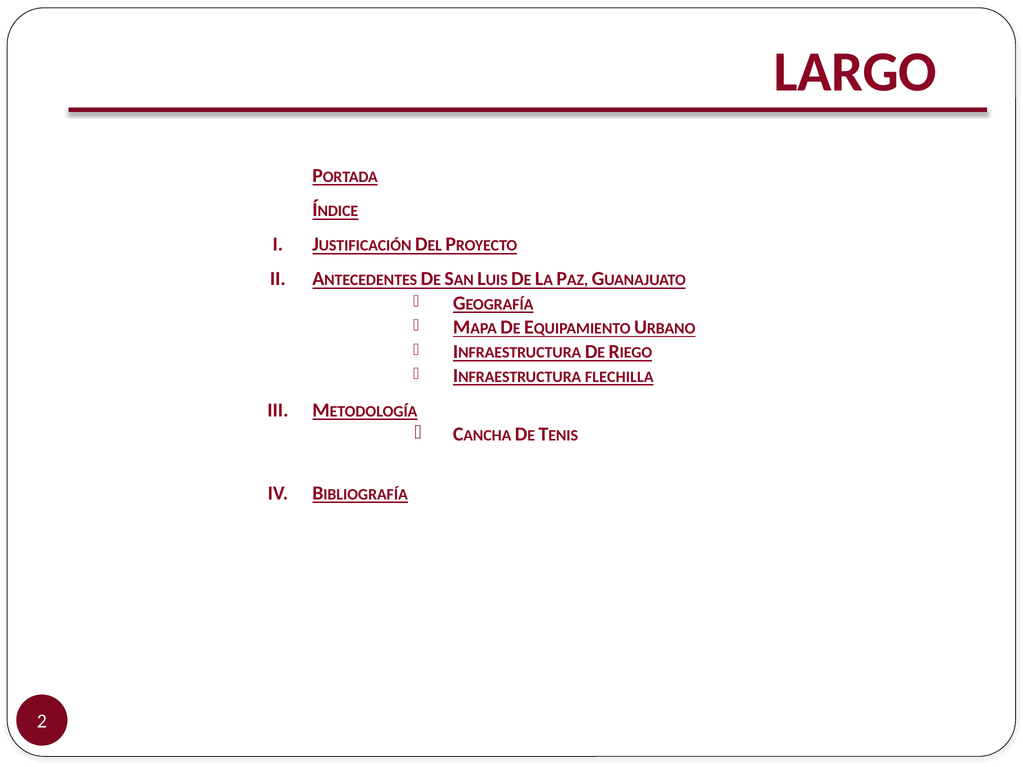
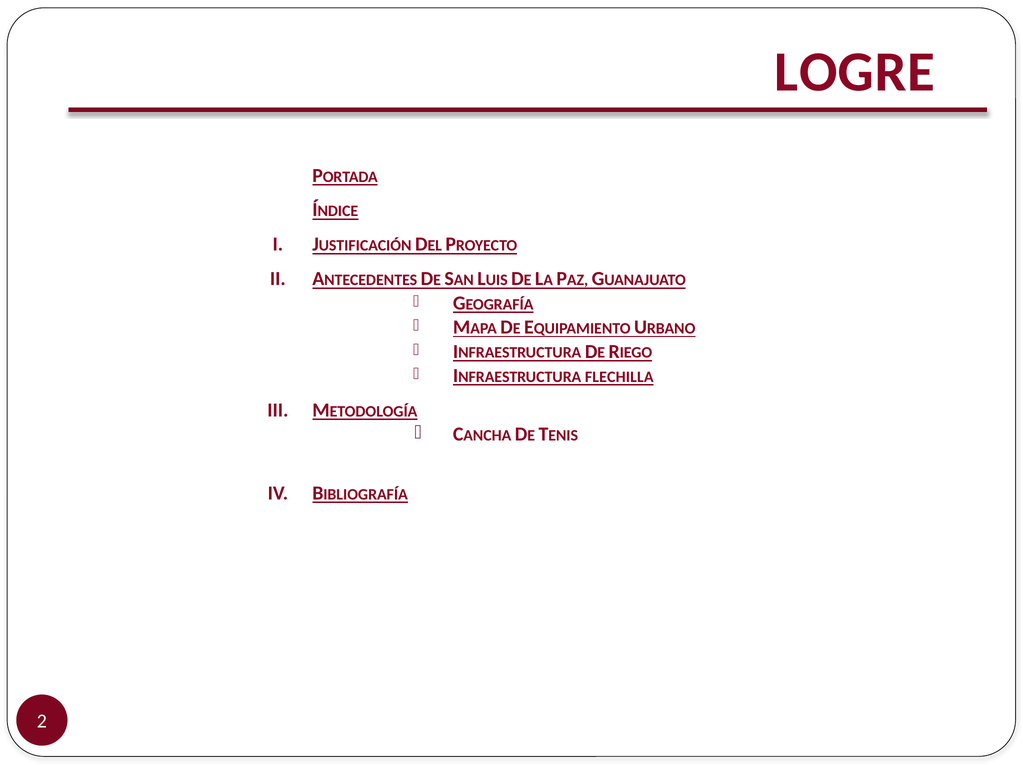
LARGO: LARGO -> LOGRE (855, 72)
